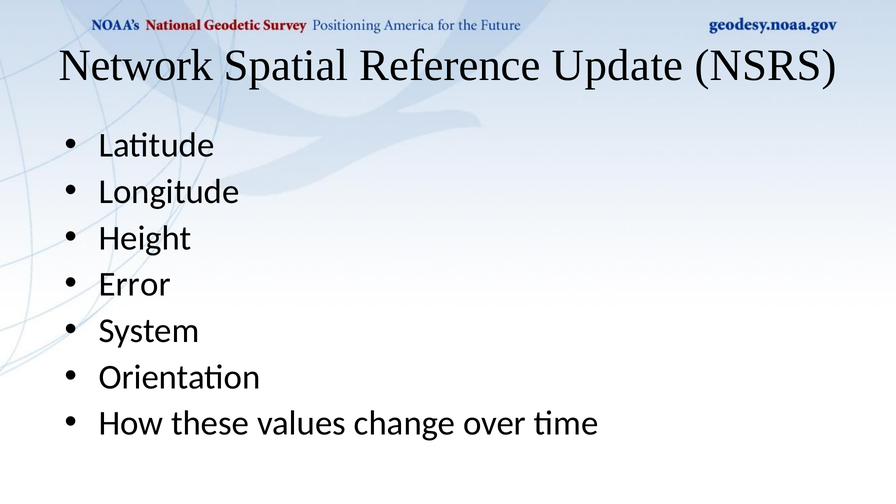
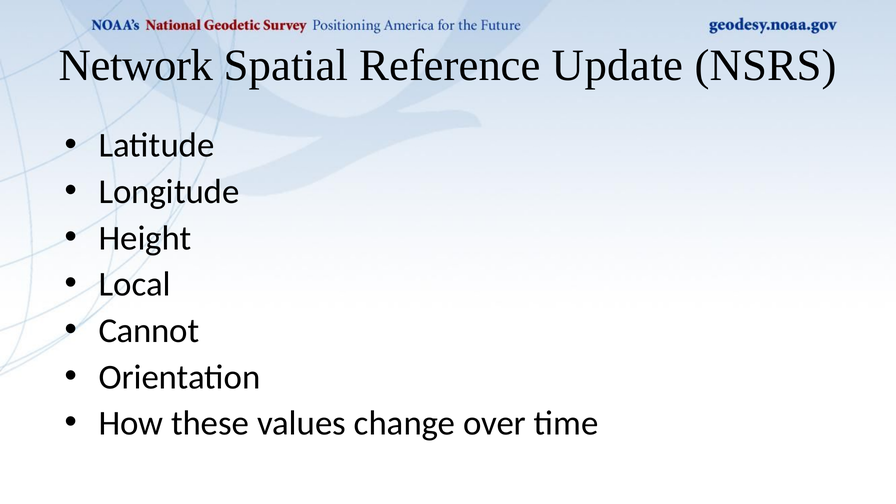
Error: Error -> Local (135, 284)
System: System -> Cannot (149, 331)
